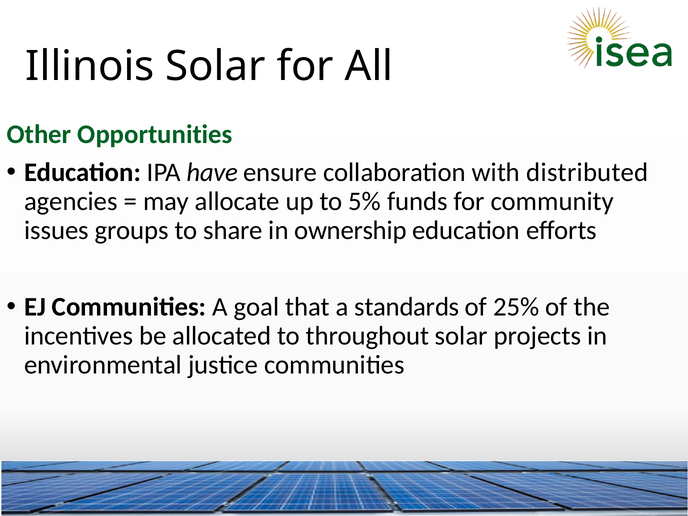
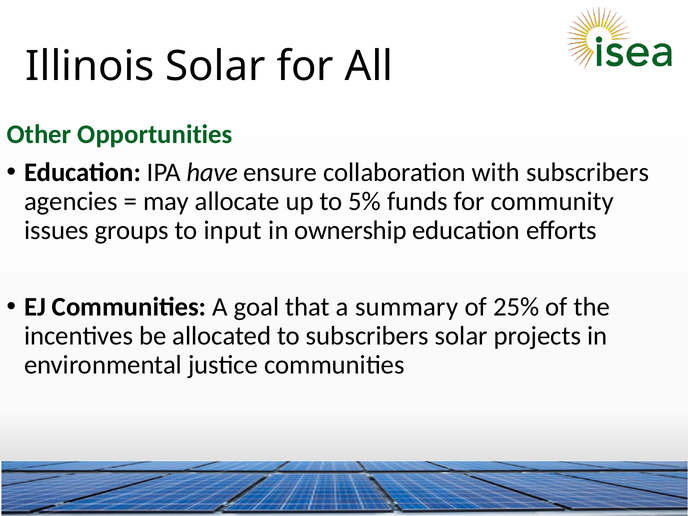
with distributed: distributed -> subscribers (588, 173)
share: share -> input (233, 230)
standards: standards -> summary (407, 307)
to throughout: throughout -> subscribers (367, 336)
